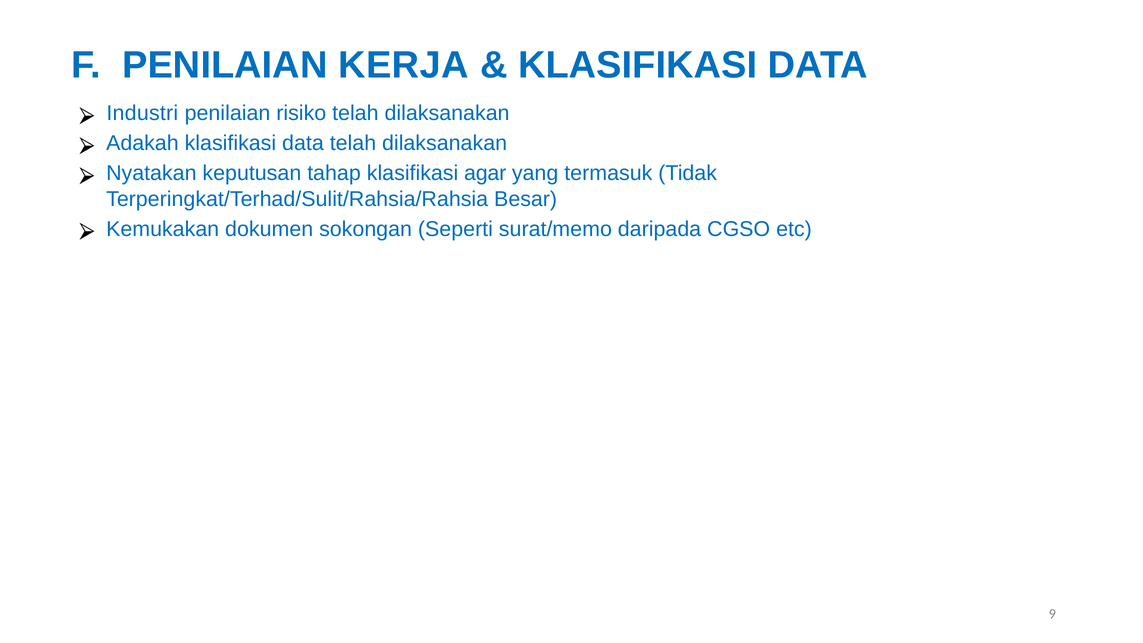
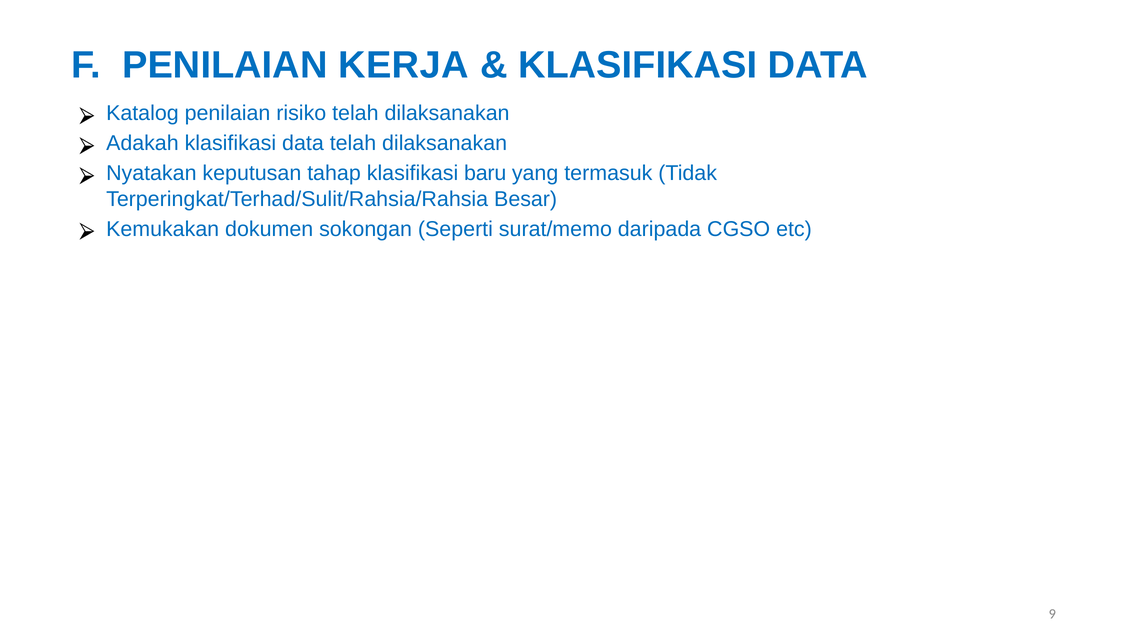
Industri: Industri -> Katalog (142, 113)
agar: agar -> baru (485, 173)
